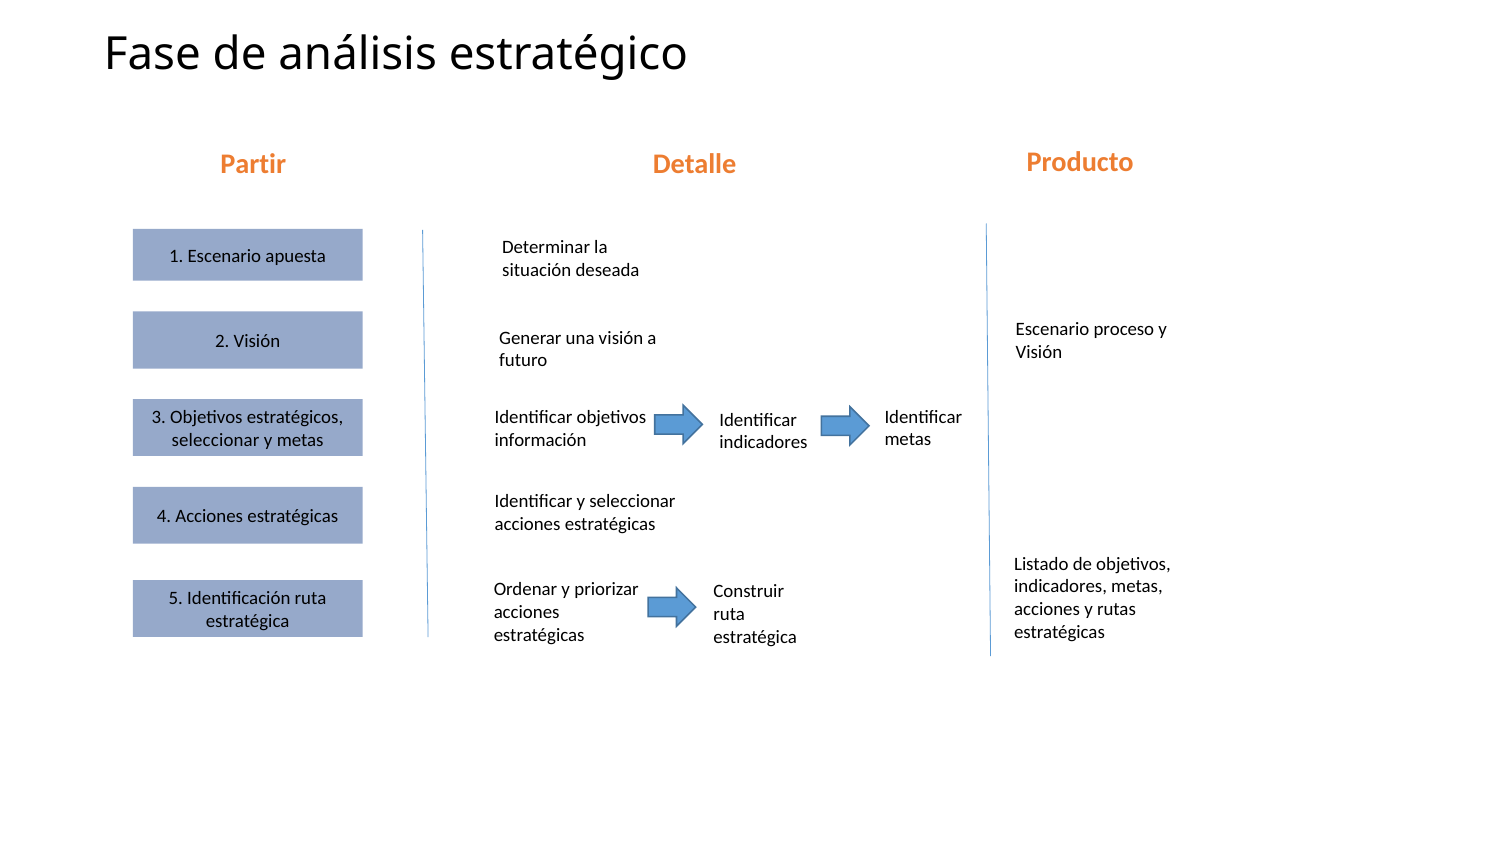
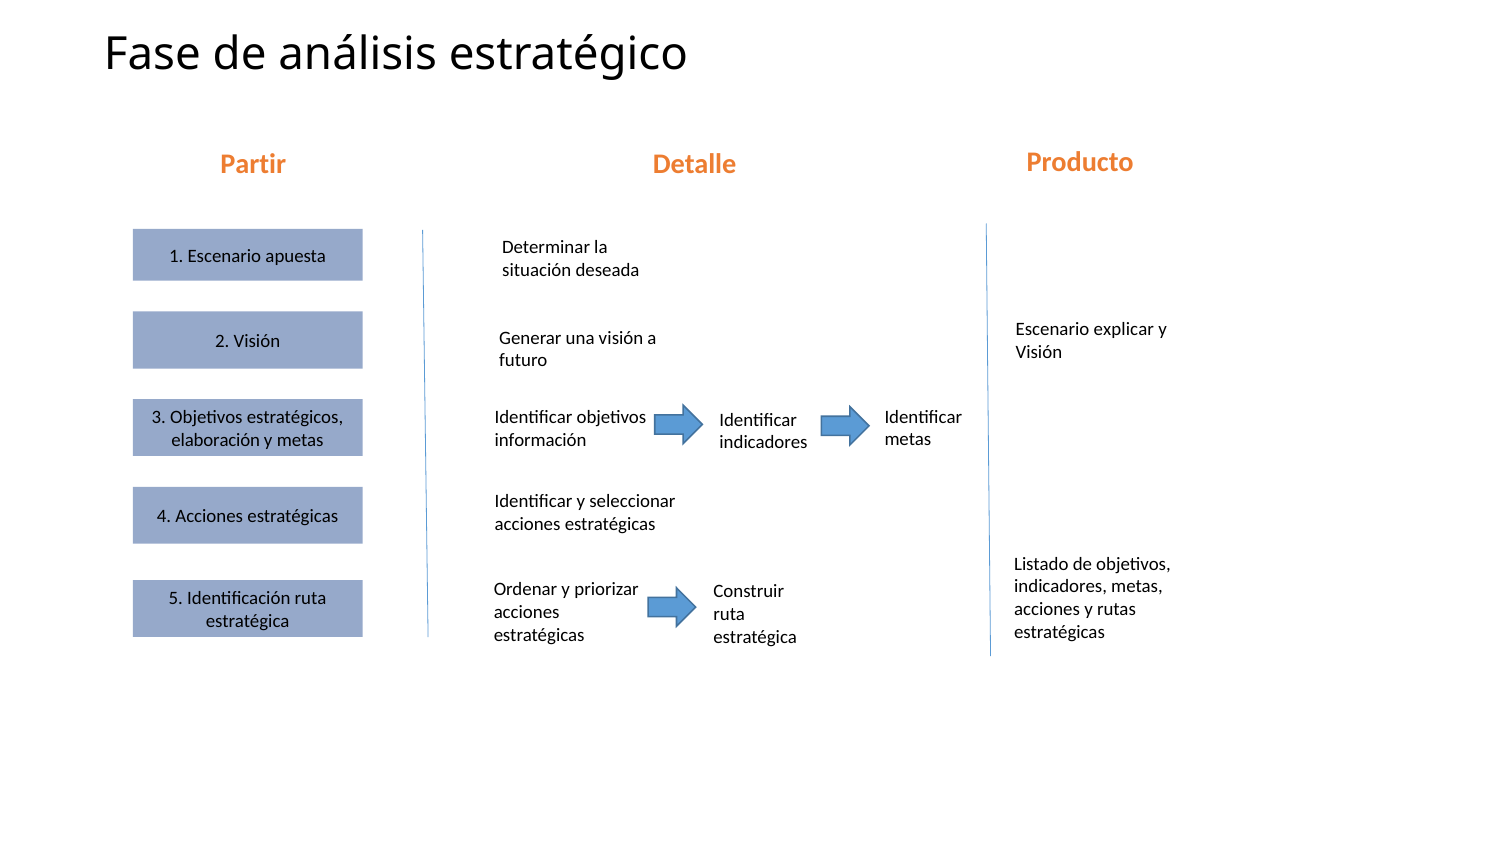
proceso: proceso -> explicar (1124, 329)
seleccionar: seleccionar -> elaboración (216, 440)
